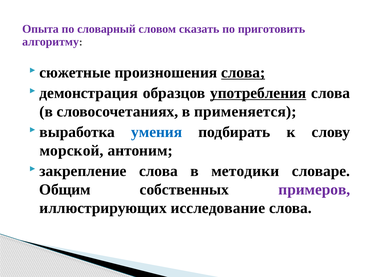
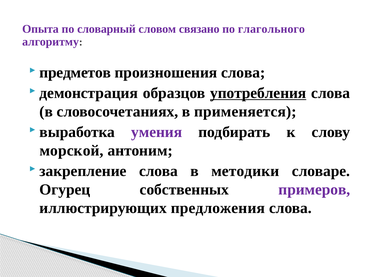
сказать: сказать -> связано (199, 29)
приготовить: приготовить -> глагольного (271, 29)
сюжетные: сюжетные -> предметов (75, 73)
слова underline: present -> none (243, 73)
умения colour: blue -> purple (157, 132)
Общим: Общим -> Огурец (65, 190)
исследование: исследование -> предложения (218, 208)
